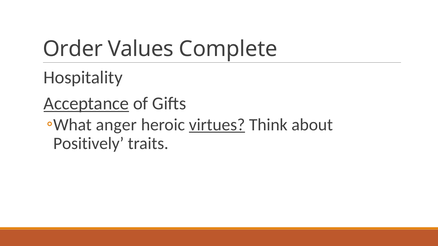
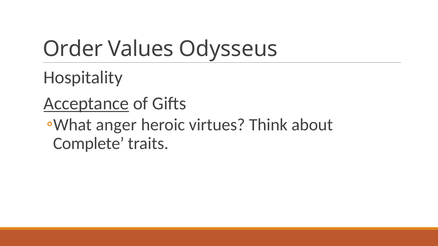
Complete: Complete -> Odysseus (228, 49)
virtues underline: present -> none (217, 125)
Positively: Positively -> Complete (89, 144)
